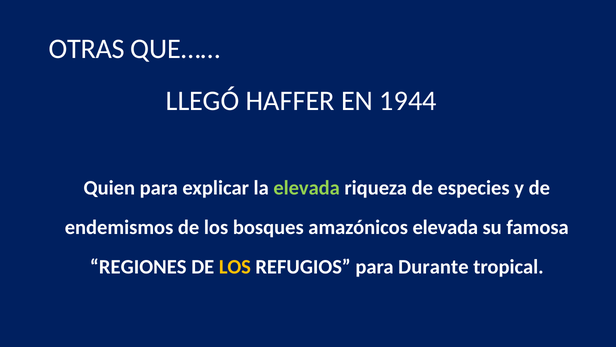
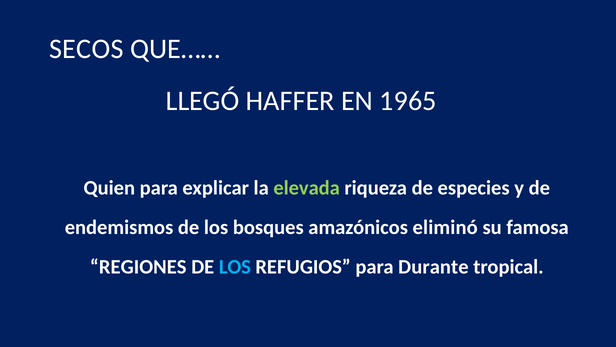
OTRAS: OTRAS -> SECOS (86, 49)
1944: 1944 -> 1965 (408, 101)
amazónicos elevada: elevada -> eliminó (445, 227)
LOS colour: yellow -> light blue (235, 267)
